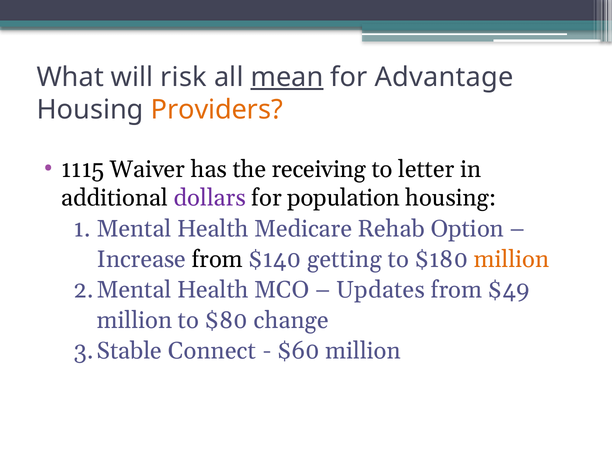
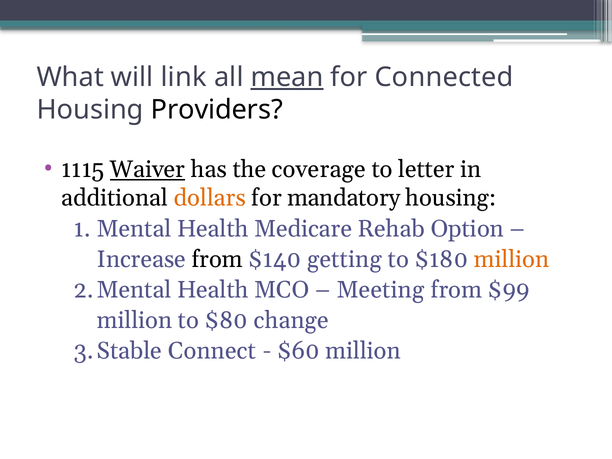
risk: risk -> link (184, 77)
Advantage: Advantage -> Connected (444, 77)
Providers colour: orange -> black (217, 110)
Waiver underline: none -> present (148, 170)
receiving: receiving -> coverage (319, 170)
dollars colour: purple -> orange (210, 198)
population: population -> mandatory (344, 198)
Updates: Updates -> Meeting (380, 290)
$49: $49 -> $99 (509, 290)
